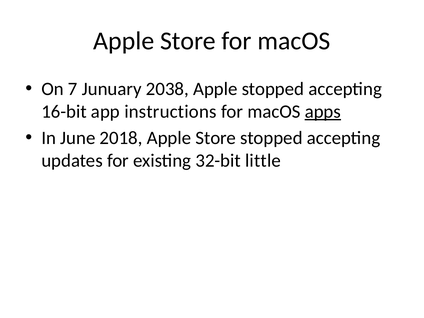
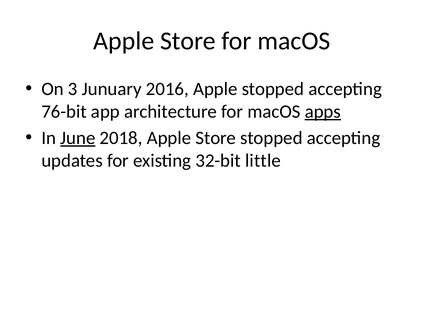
7: 7 -> 3 (73, 89)
2038: 2038 -> 2016 (167, 89)
16-bit: 16-bit -> 76-bit (64, 112)
instructions: instructions -> architecture (171, 112)
June underline: none -> present (78, 138)
